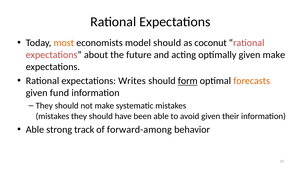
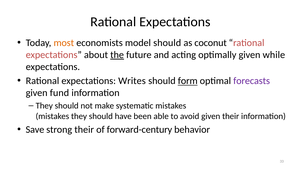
the underline: none -> present (117, 55)
given make: make -> while (274, 55)
forecasts colour: orange -> purple (252, 81)
Able: Able -> Save (35, 130)
strong track: track -> their (84, 130)
forward-among: forward-among -> forward-century (139, 130)
